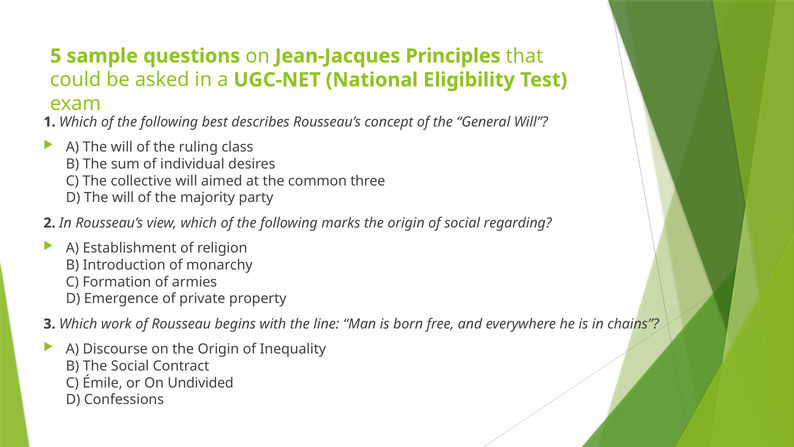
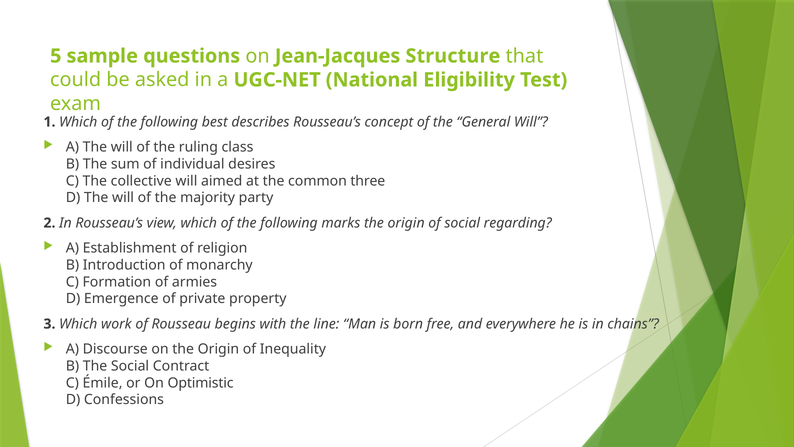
Principles: Principles -> Structure (453, 56)
Undivided: Undivided -> Optimistic (201, 383)
